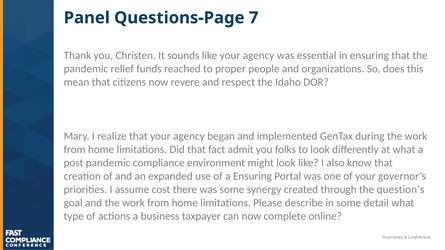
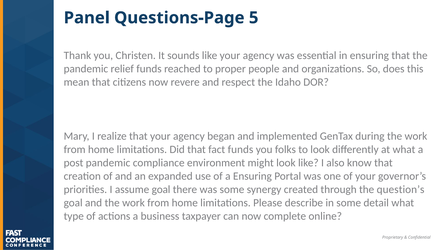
7: 7 -> 5 (254, 18)
fact admit: admit -> funds (241, 150)
assume cost: cost -> goal (161, 190)
